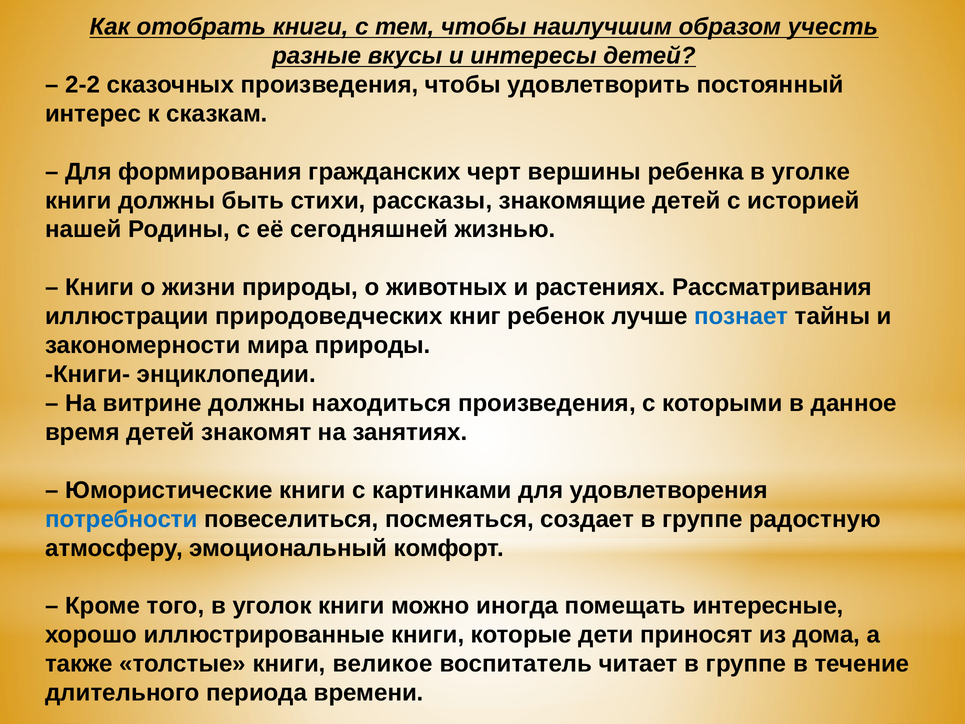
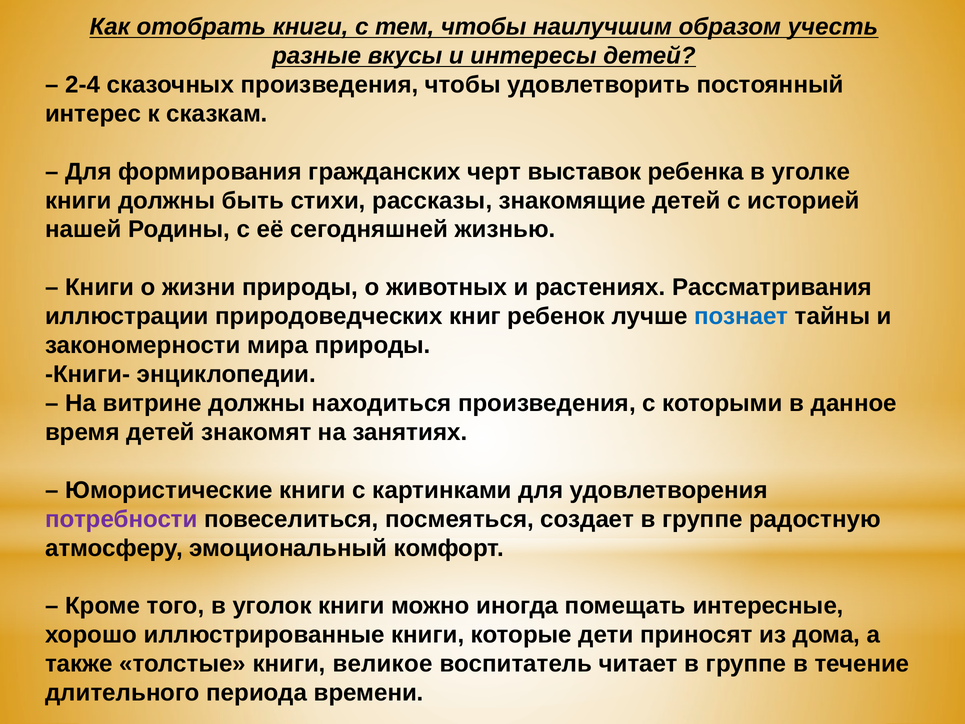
2-2: 2-2 -> 2-4 (83, 85)
вершины: вершины -> выставок (585, 172)
потребности colour: blue -> purple (121, 519)
